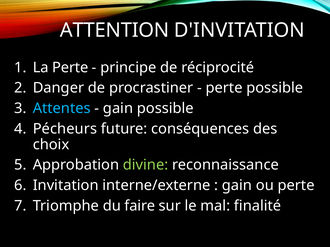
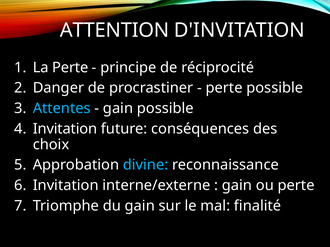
Pécheurs: Pécheurs -> Invitation (65, 129)
divine colour: light green -> light blue (146, 165)
du faire: faire -> gain (140, 206)
